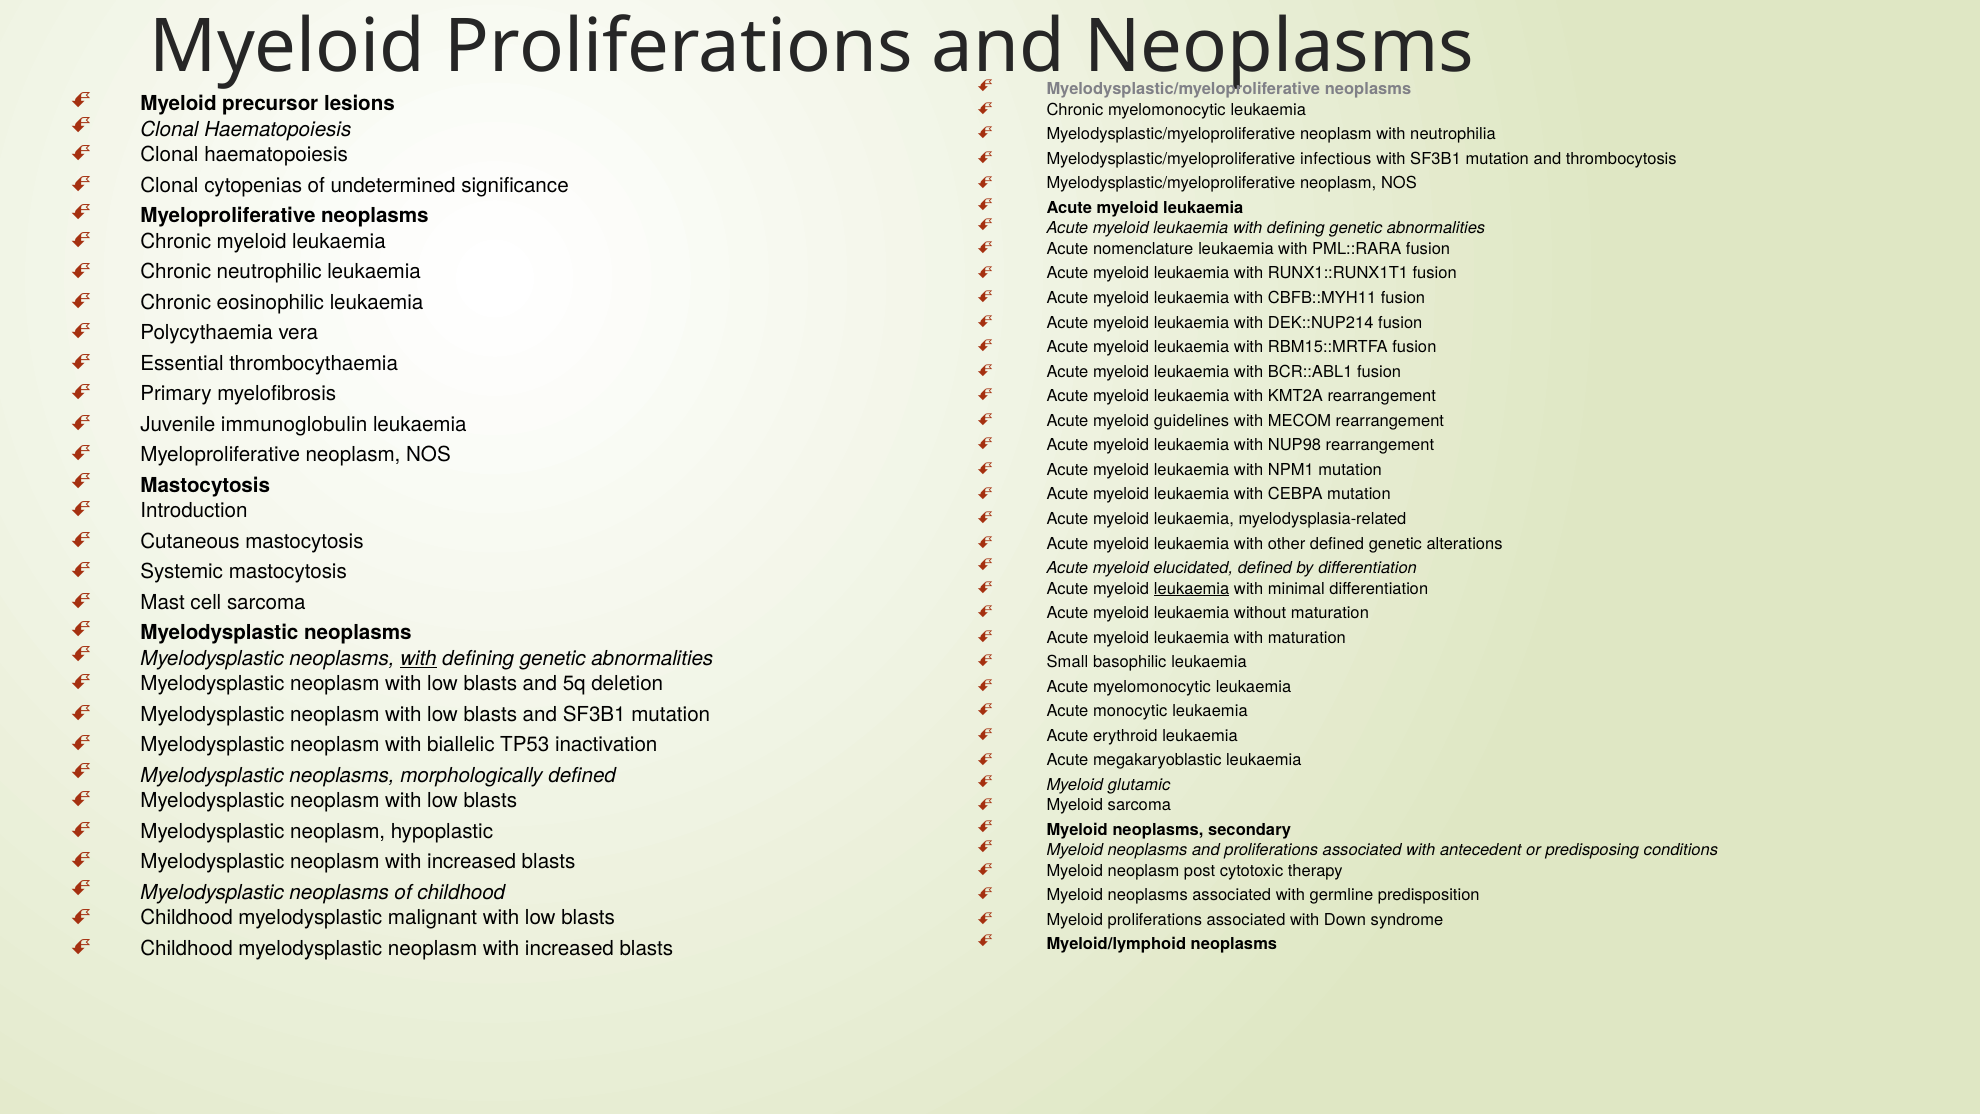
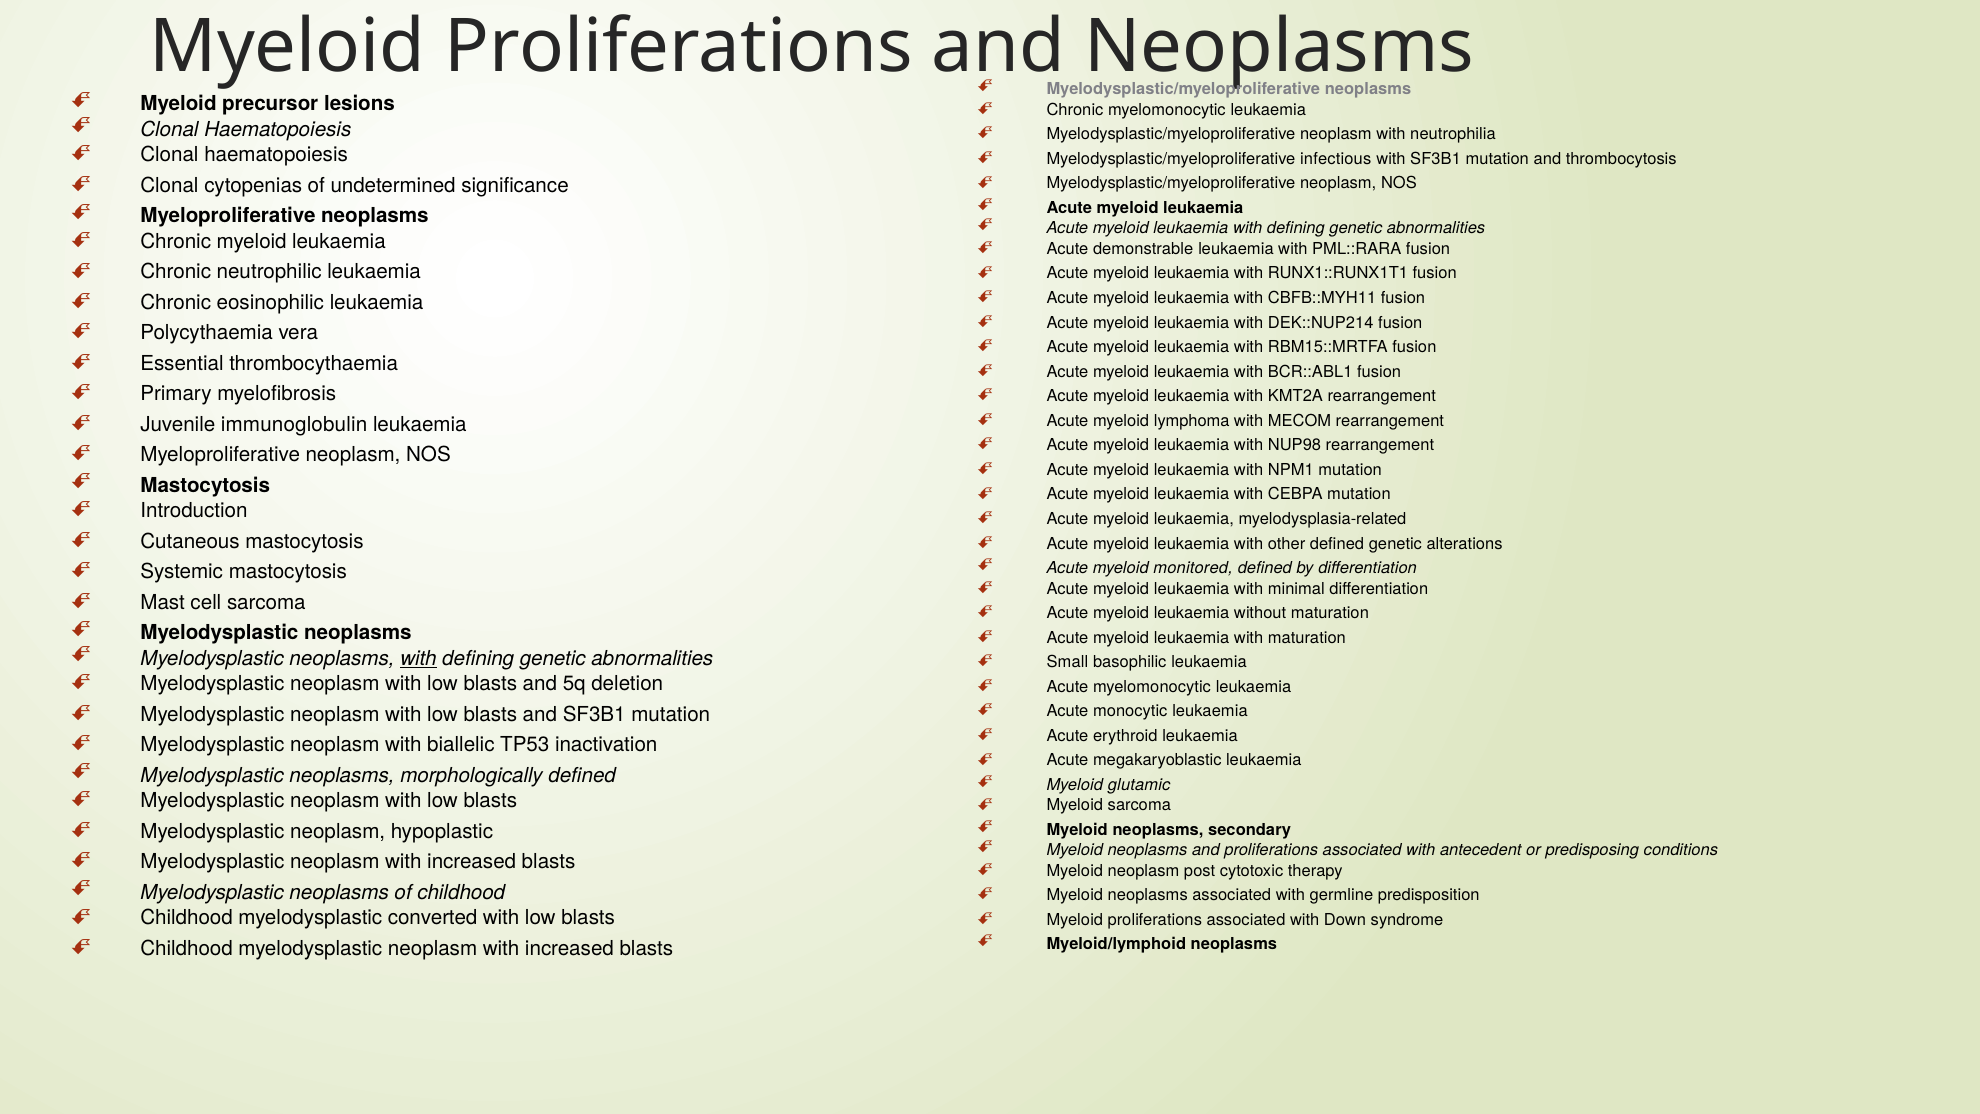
nomenclature: nomenclature -> demonstrable (1143, 249)
guidelines: guidelines -> lymphoma (1192, 421)
elucidated: elucidated -> monitored (1193, 568)
leukaemia underline: present -> none (1192, 588)
malignant: malignant -> converted (433, 918)
